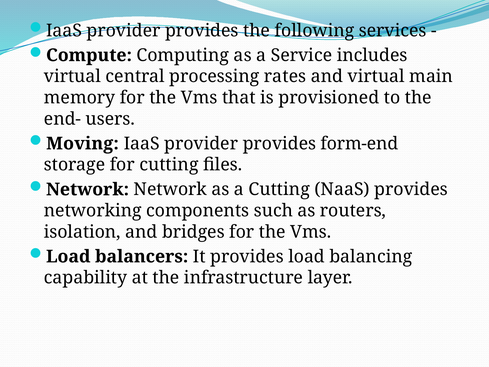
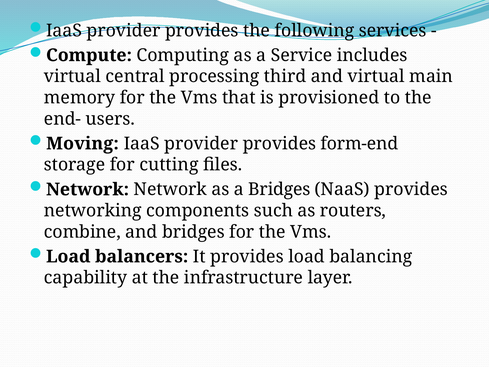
rates: rates -> third (285, 76)
a Cutting: Cutting -> Bridges (279, 189)
isolation: isolation -> combine (82, 232)
